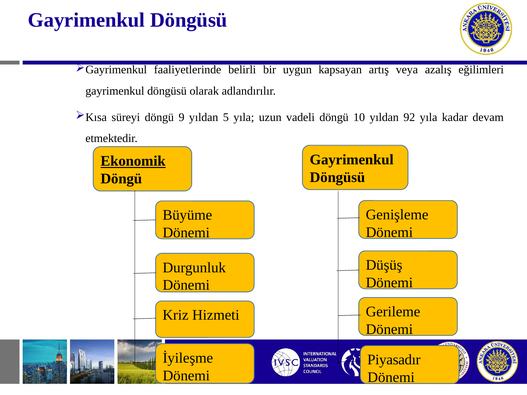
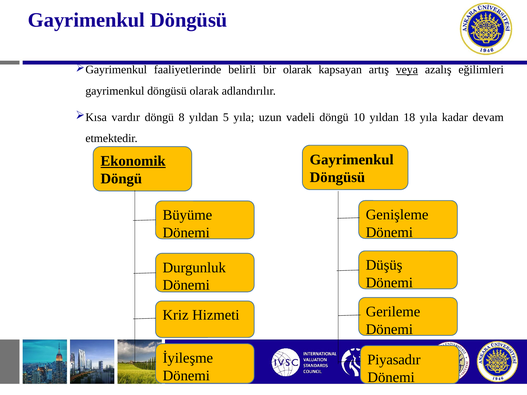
bir uygun: uygun -> olarak (297, 70)
veya underline: none -> present (407, 70)
süreyi: süreyi -> vardır (126, 117)
9: 9 -> 8 (182, 117)
92: 92 -> 18 (409, 117)
